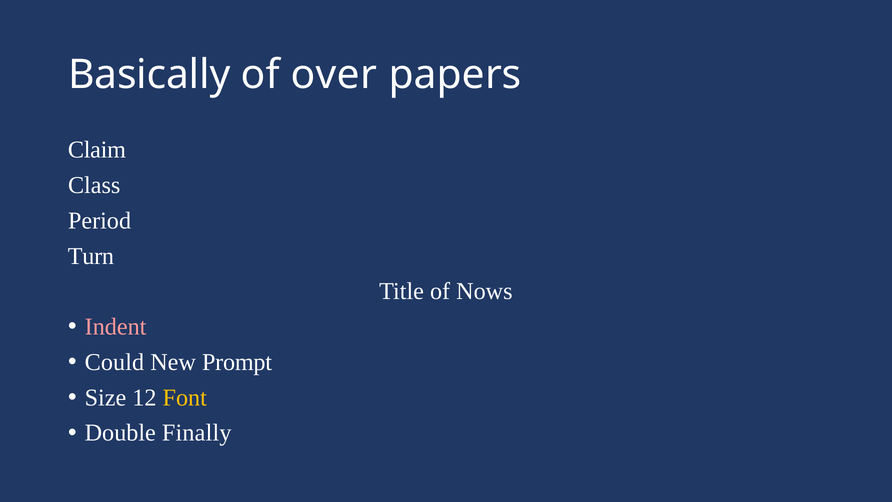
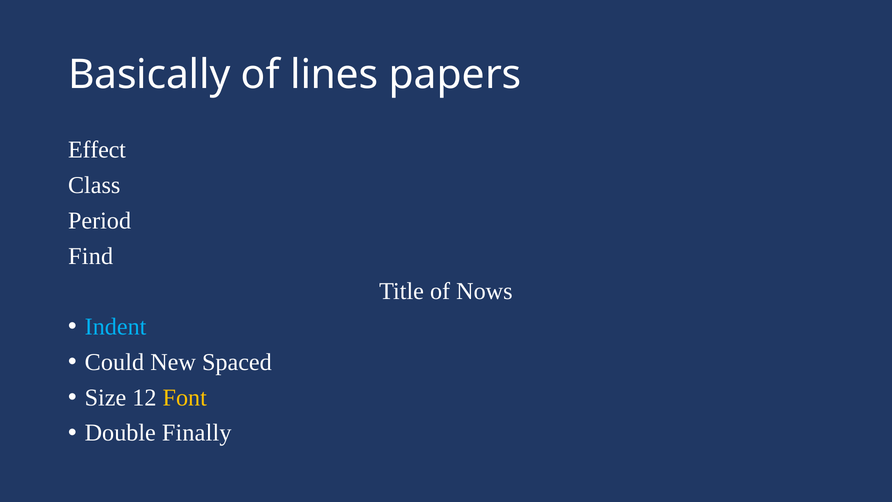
over: over -> lines (334, 75)
Claim: Claim -> Effect (97, 150)
Turn: Turn -> Find (91, 256)
Indent colour: pink -> light blue (116, 327)
Prompt: Prompt -> Spaced (237, 362)
